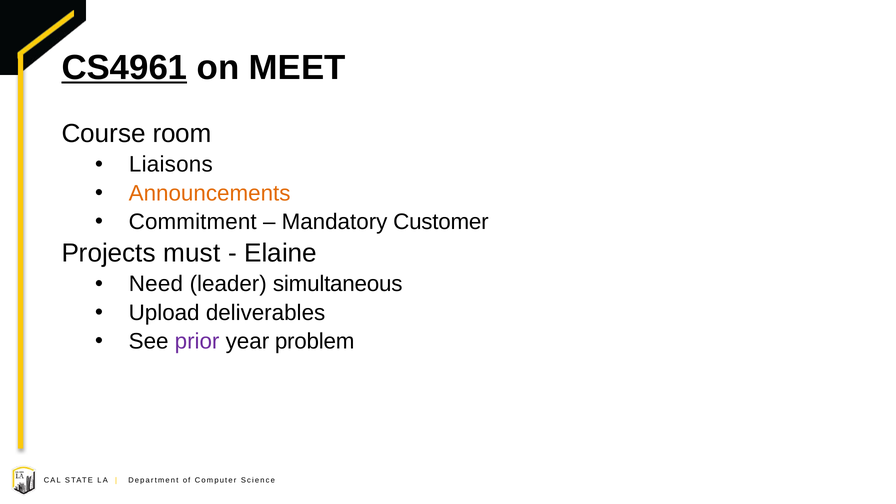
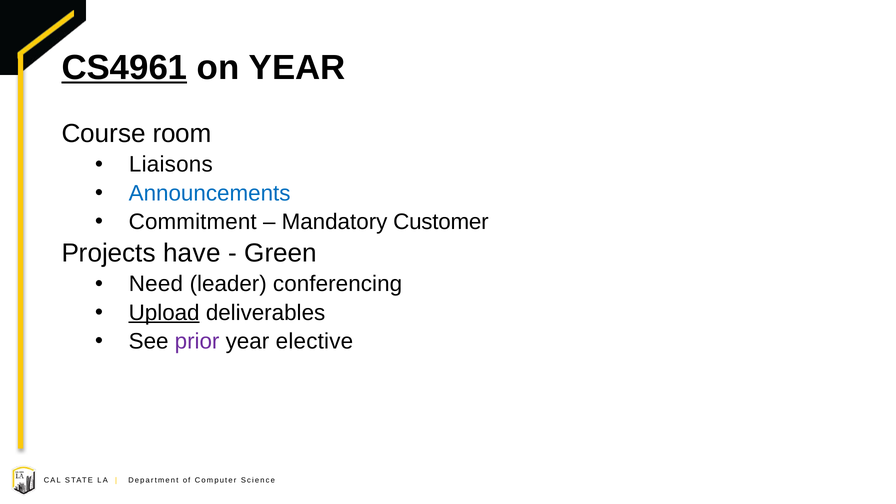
on MEET: MEET -> YEAR (297, 68)
Announcements colour: orange -> blue (210, 193)
must: must -> have (192, 253)
Elaine: Elaine -> Green (281, 253)
simultaneous: simultaneous -> conferencing (338, 284)
Upload underline: none -> present (164, 313)
problem: problem -> elective (314, 341)
